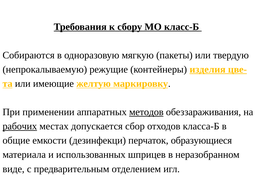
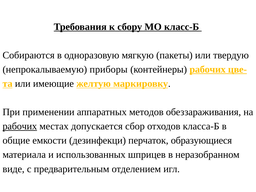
режущие: режущие -> приборы (109, 69)
контейнеры изделия: изделия -> рабочих (208, 69)
методов underline: present -> none (146, 112)
